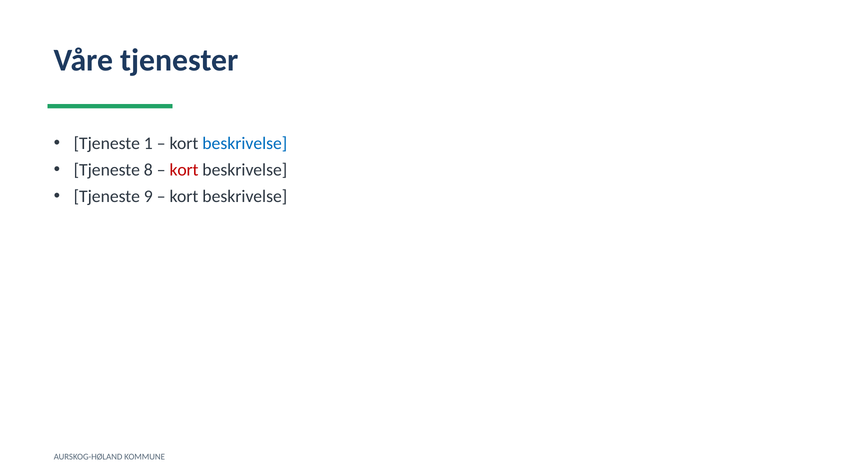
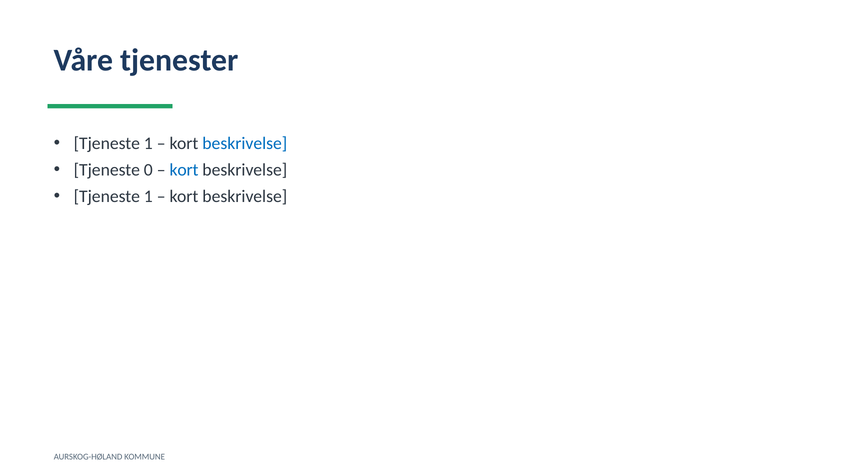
8: 8 -> 0 (148, 170)
kort colour: red -> blue (184, 170)
9: 9 -> 1 (148, 196)
